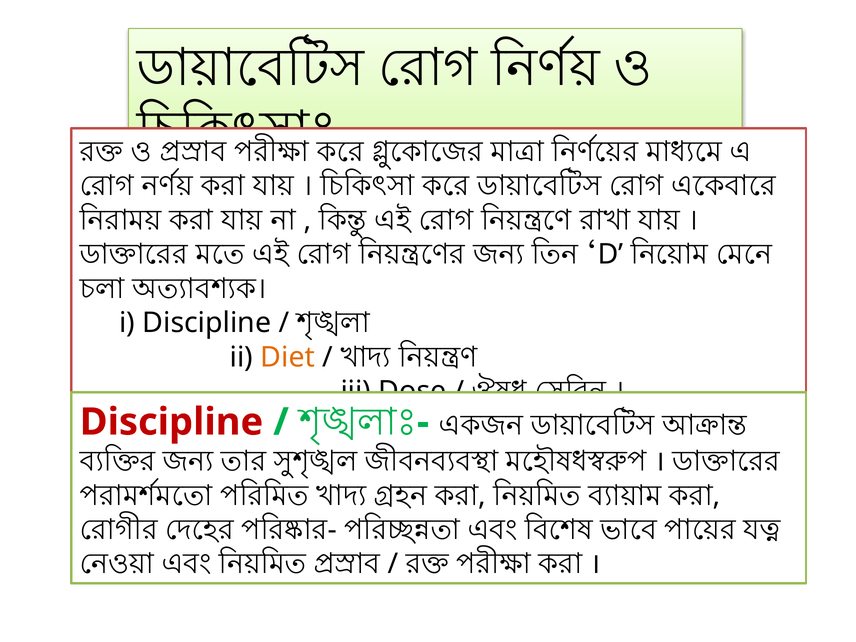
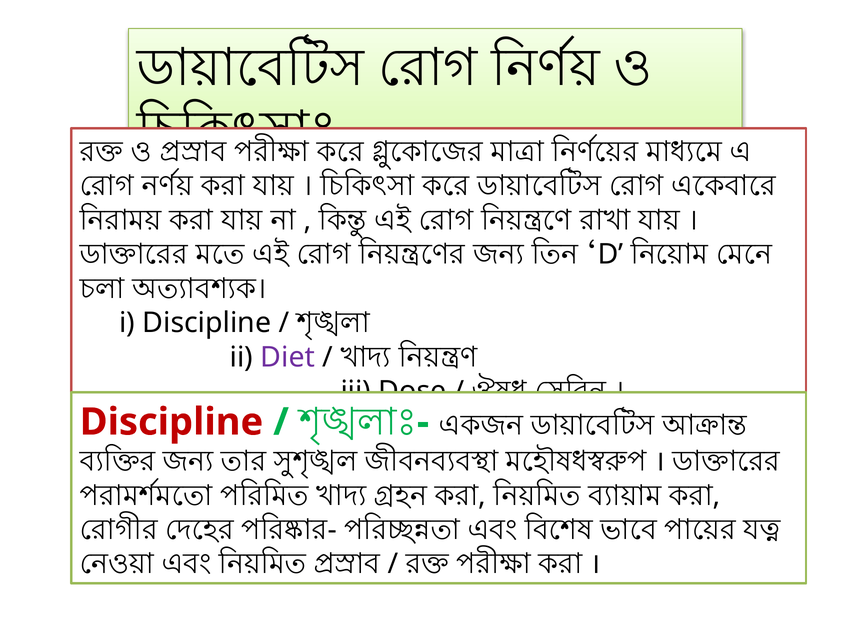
Diet colour: orange -> purple (288, 357)
